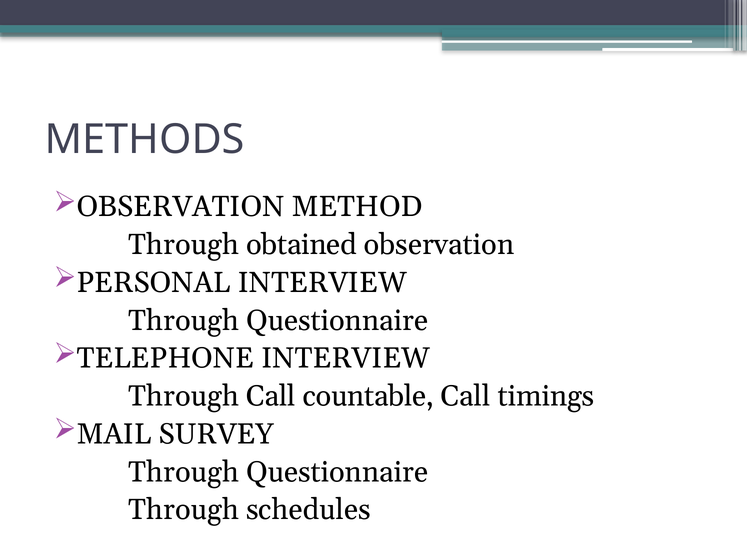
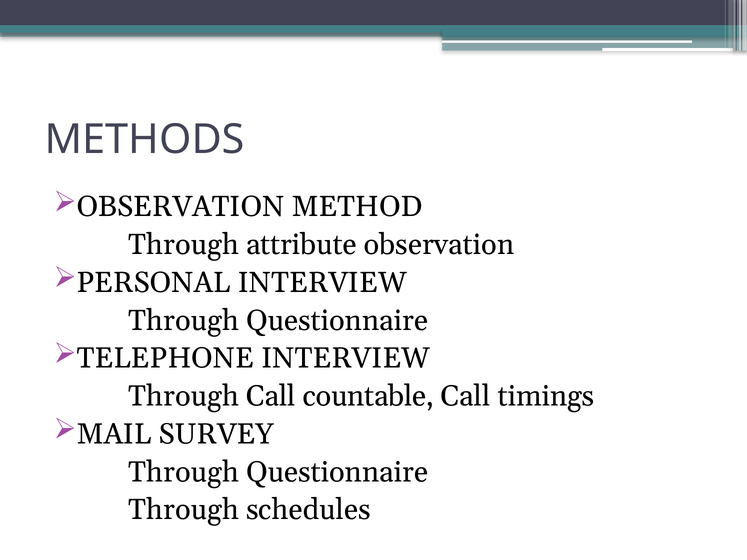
obtained: obtained -> attribute (301, 245)
